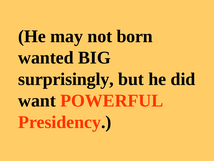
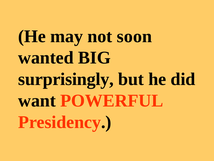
born: born -> soon (134, 36)
